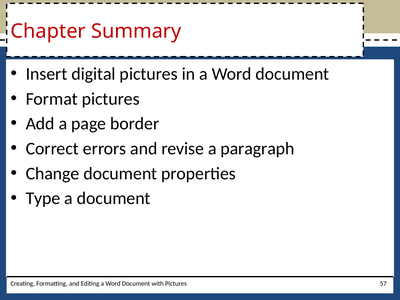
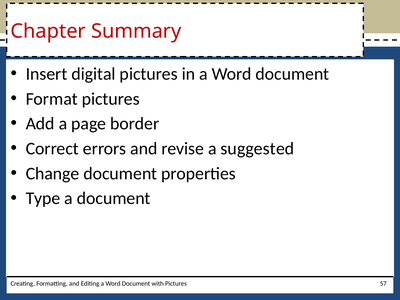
paragraph: paragraph -> suggested (257, 149)
